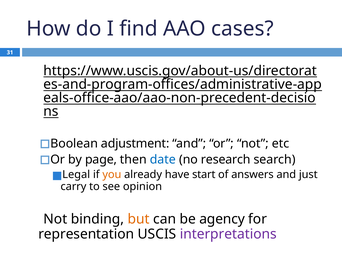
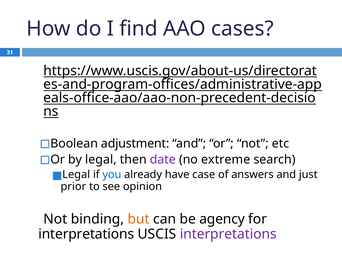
by page: page -> legal (101, 159)
date colour: blue -> purple (163, 159)
research: research -> extreme (226, 159)
you colour: orange -> blue (112, 174)
start: start -> case (204, 174)
carry: carry -> prior (73, 186)
representation: representation -> interpretations (86, 234)
